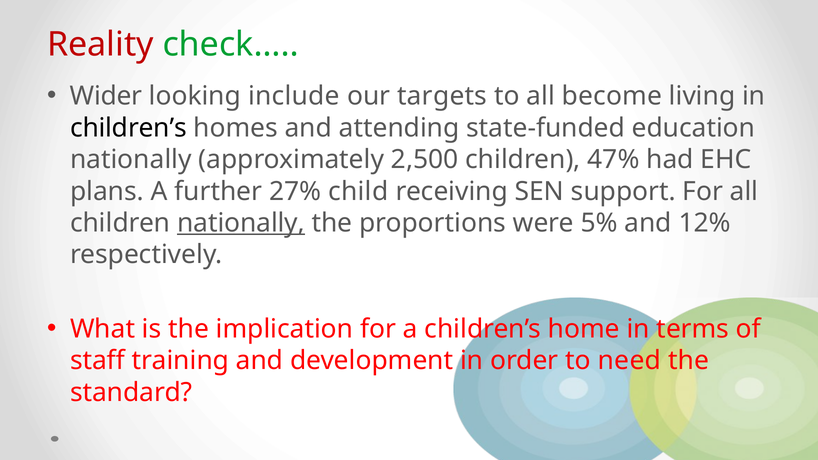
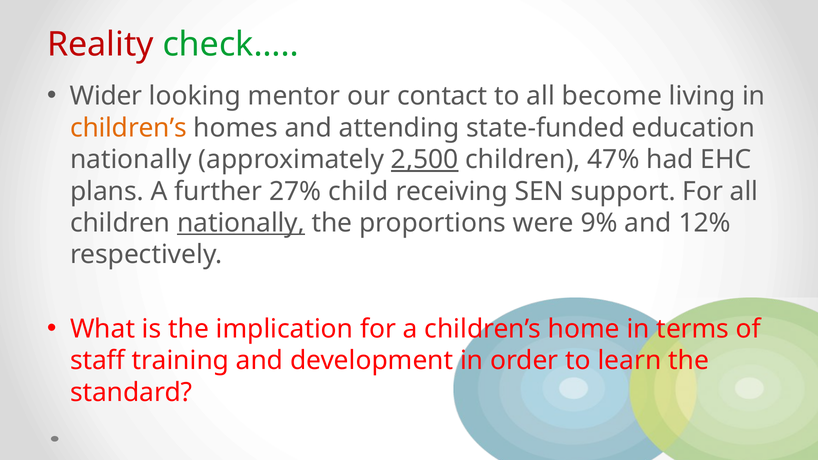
include: include -> mentor (294, 96)
targets: targets -> contact (442, 96)
children’s colour: black -> orange (128, 128)
2,500 underline: none -> present (425, 160)
5%: 5% -> 9% (599, 223)
need: need -> learn (629, 361)
